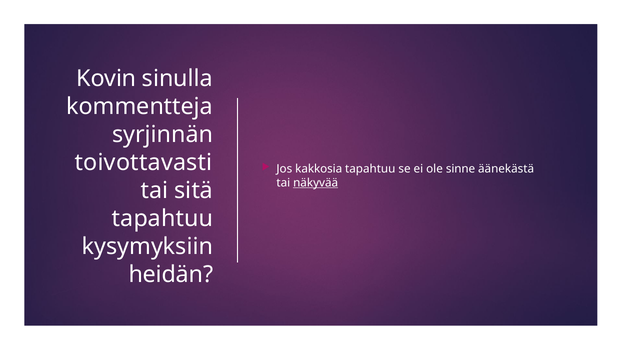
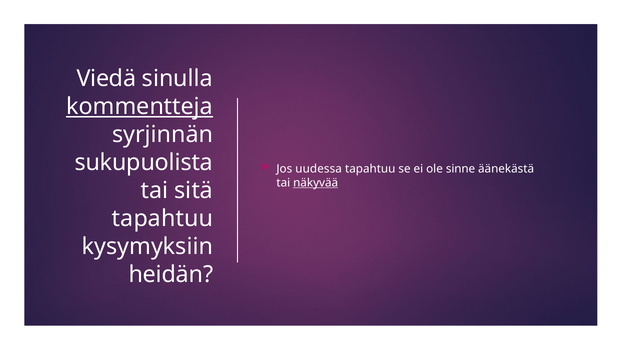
Kovin: Kovin -> Viedä (106, 79)
kommentteja underline: none -> present (140, 107)
toivottavasti: toivottavasti -> sukupuolista (144, 163)
kakkosia: kakkosia -> uudessa (319, 169)
